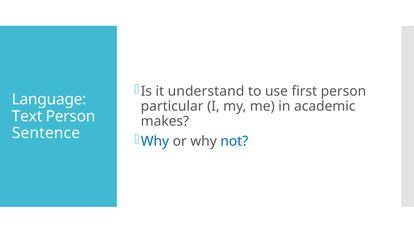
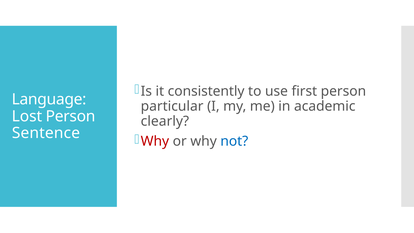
understand: understand -> consistently (206, 91)
Text: Text -> Lost (27, 116)
makes: makes -> clearly (165, 121)
Why colour: blue -> red (155, 141)
